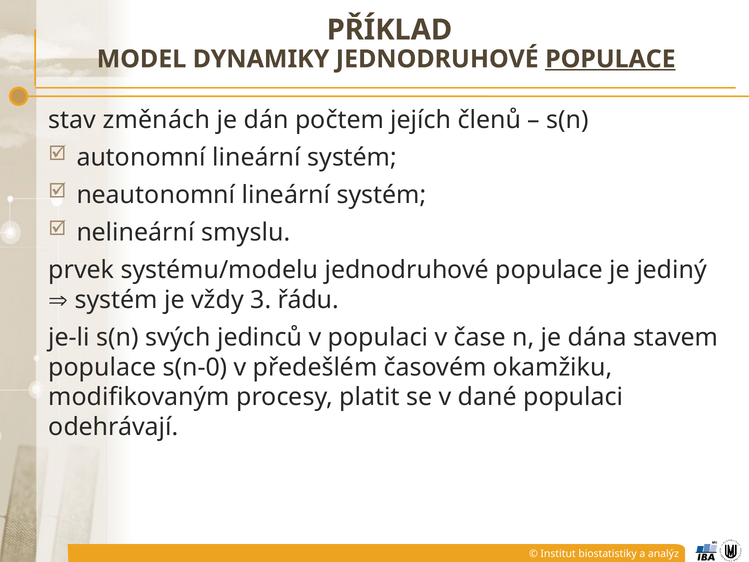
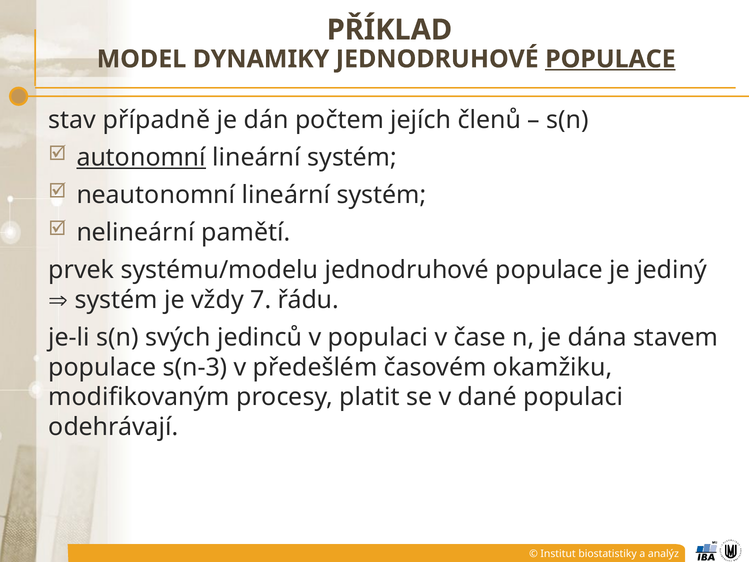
změnách: změnách -> případně (156, 120)
autonomní underline: none -> present (141, 157)
smyslu: smyslu -> pamětí (246, 232)
3: 3 -> 7 (261, 300)
s(n-0: s(n-0 -> s(n-3 (195, 367)
